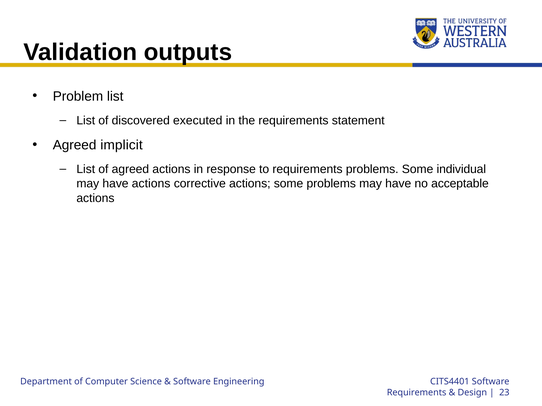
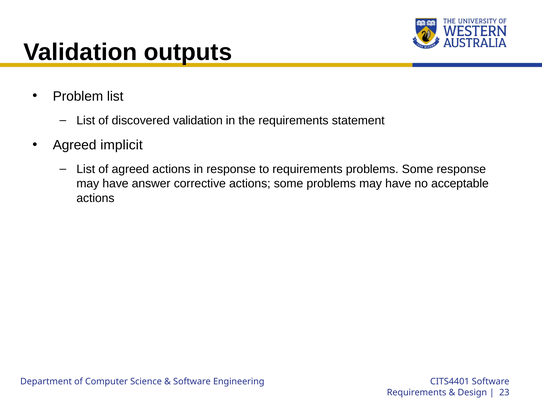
discovered executed: executed -> validation (198, 121)
Some individual: individual -> response (461, 169)
have actions: actions -> answer (151, 184)
